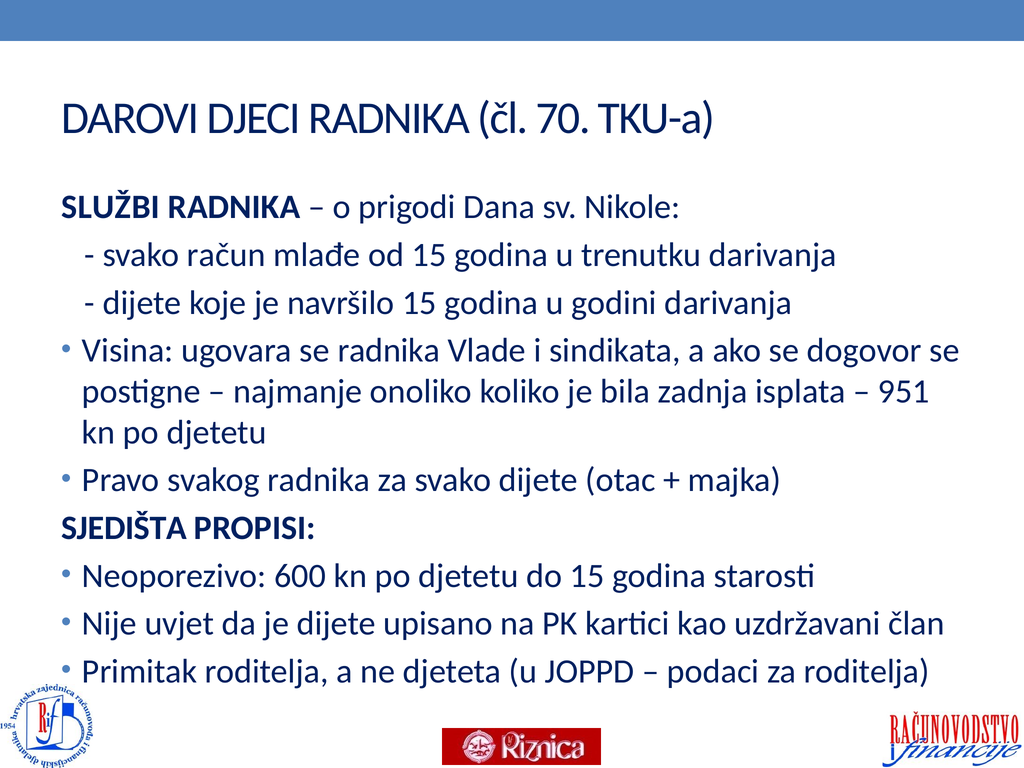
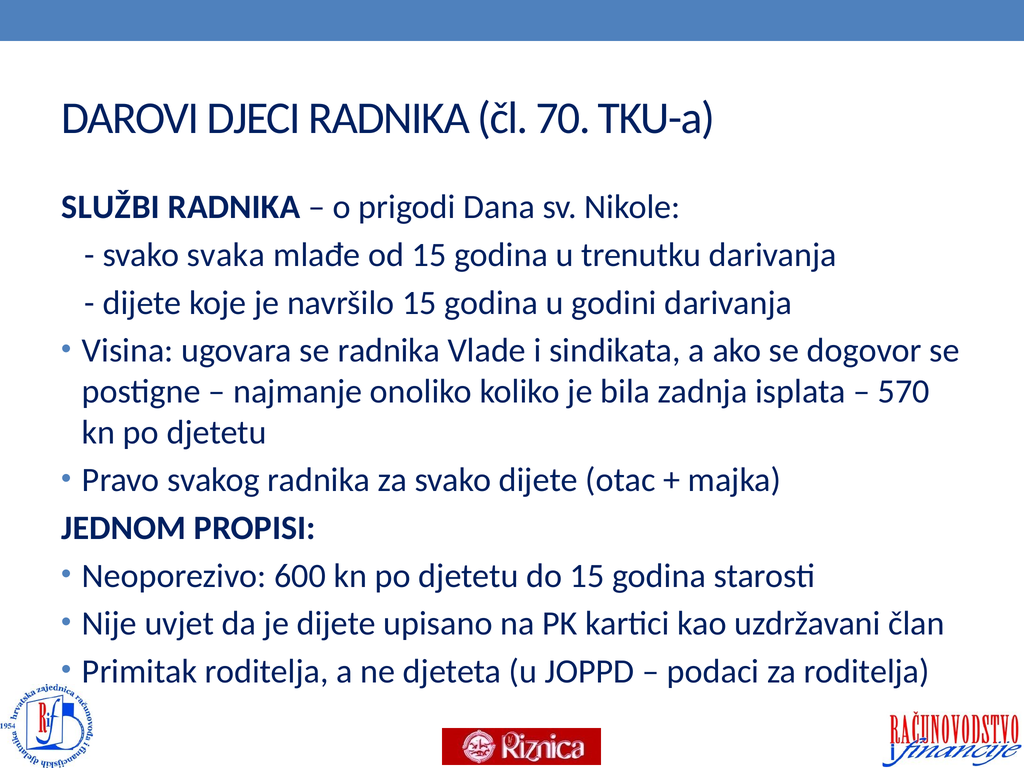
račun: račun -> svaka (226, 255)
951: 951 -> 570 (904, 391)
SJEDIŠTA: SJEDIŠTA -> JEDNOM (124, 528)
